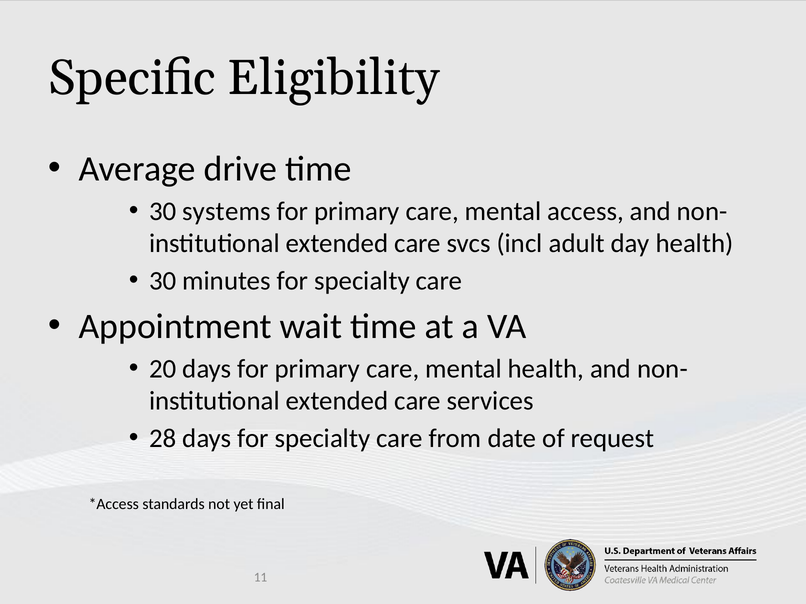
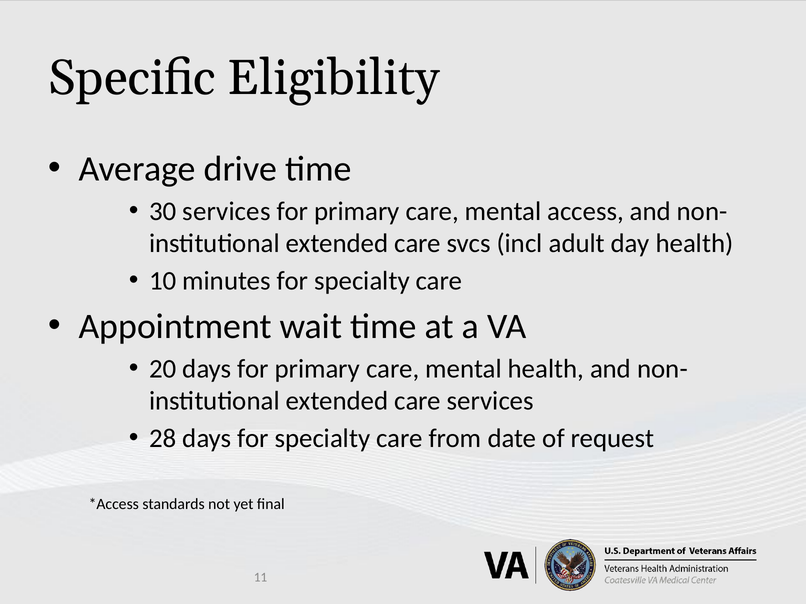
30 systems: systems -> services (226, 211)
30: 30 -> 10 (163, 281)
